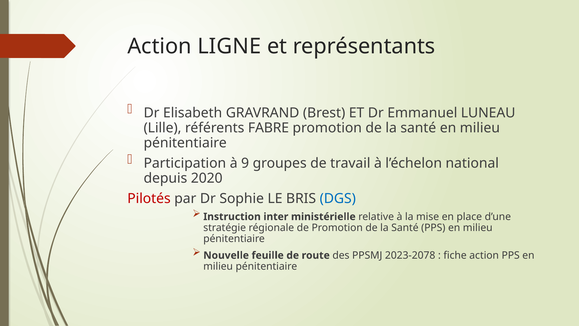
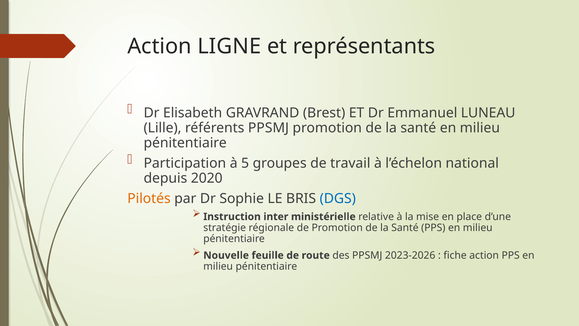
référents FABRE: FABRE -> PPSMJ (268, 128)
9: 9 -> 5 (245, 163)
Pilotés colour: red -> orange (149, 199)
2023-2078: 2023-2078 -> 2023-2026 (410, 255)
